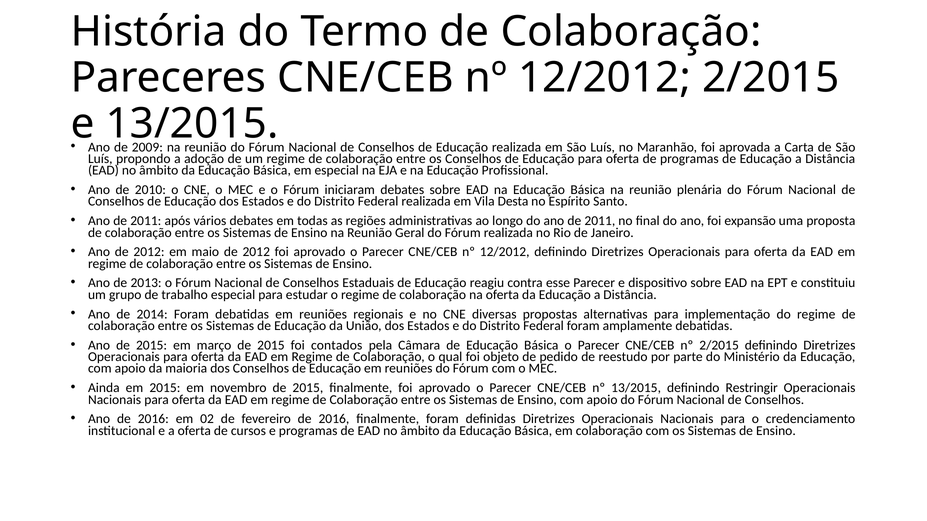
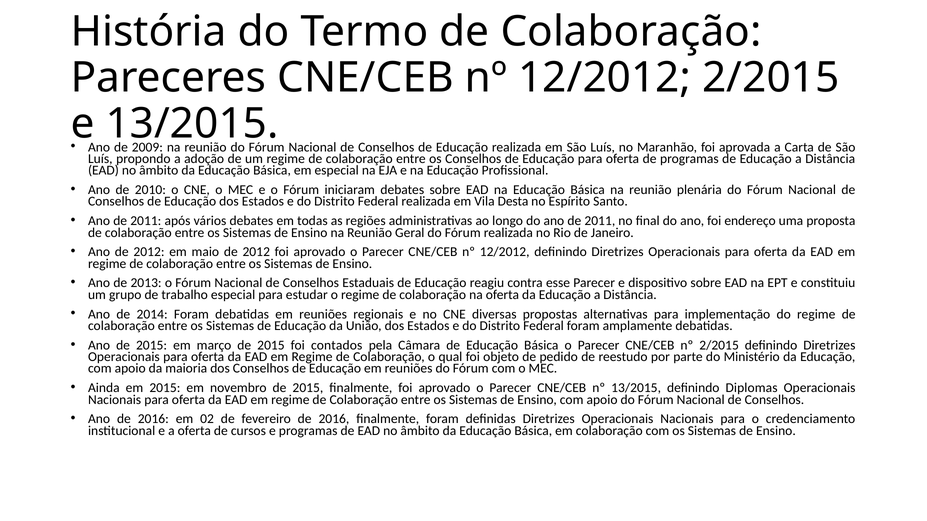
expansão: expansão -> endereço (750, 221)
Restringir: Restringir -> Diplomas (752, 388)
